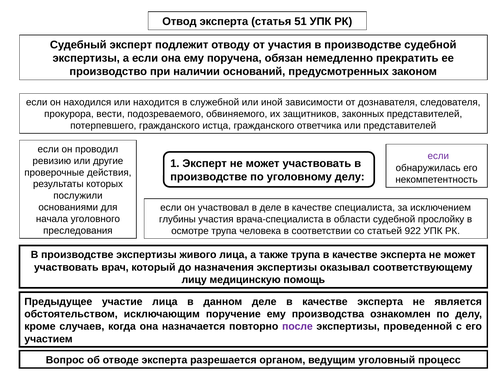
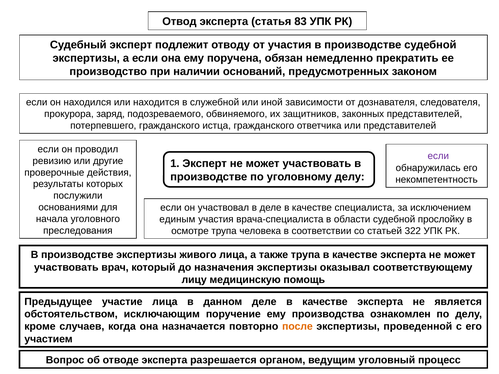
51: 51 -> 83 (301, 22)
вести: вести -> заряд (111, 114)
глубины: глубины -> единым (177, 219)
922: 922 -> 322 (413, 231)
после colour: purple -> orange (297, 327)
